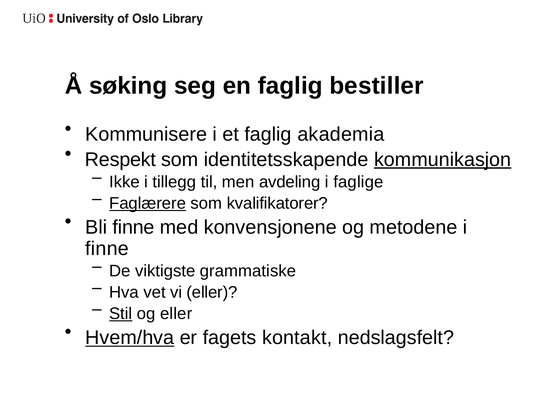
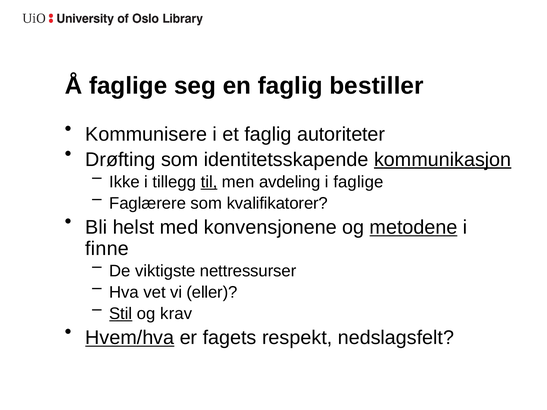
Å søking: søking -> faglige (128, 86)
akademia: akademia -> autoriteter (341, 134)
Respekt: Respekt -> Drøfting (120, 160)
til underline: none -> present (209, 182)
Faglærere underline: present -> none (148, 204)
Bli finne: finne -> helst (134, 227)
metodene underline: none -> present (414, 227)
grammatiske: grammatiske -> nettressurser (248, 271)
og eller: eller -> krav (176, 314)
kontakt: kontakt -> respekt (297, 338)
